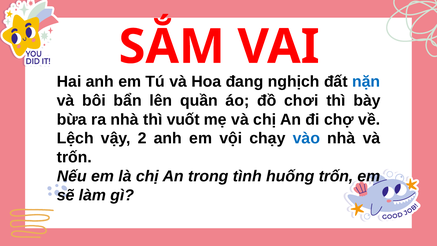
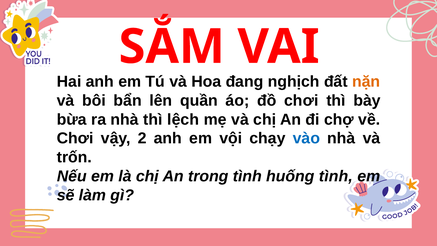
nặn colour: blue -> orange (366, 82)
vuốt: vuốt -> lệch (183, 119)
Lệch: Lệch -> Chơi (75, 138)
huống trốn: trốn -> tình (336, 176)
